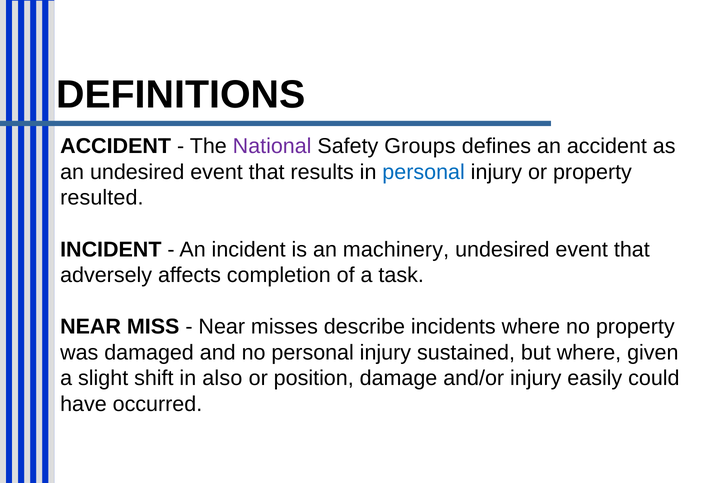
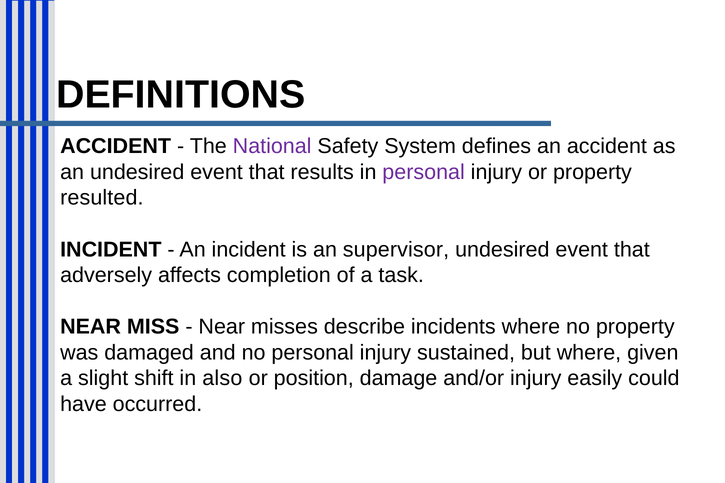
Groups: Groups -> System (420, 146)
personal colour: blue -> purple (424, 172)
machinery: machinery -> supervisor (396, 250)
